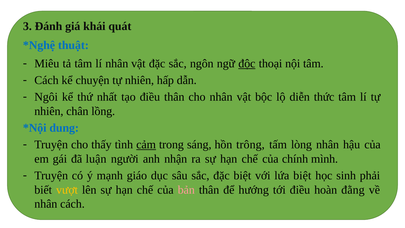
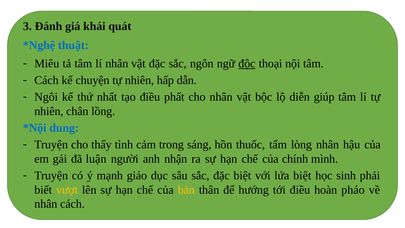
điều thân: thân -> phất (174, 97)
thức: thức -> giúp (324, 97)
cảm underline: present -> none (146, 145)
trông: trông -> thuốc (251, 145)
bản colour: pink -> yellow (186, 190)
đằng: đằng -> pháo (353, 190)
